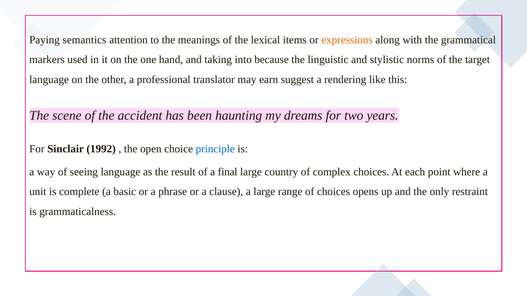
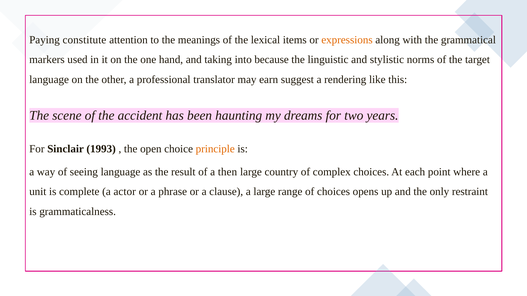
semantics: semantics -> constitute (84, 40)
1992: 1992 -> 1993 (101, 149)
principle colour: blue -> orange (215, 149)
final: final -> then (228, 172)
basic: basic -> actor (125, 192)
